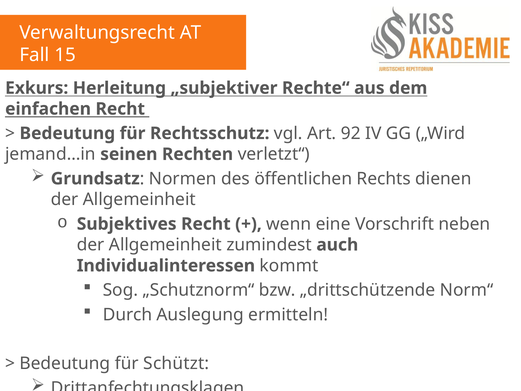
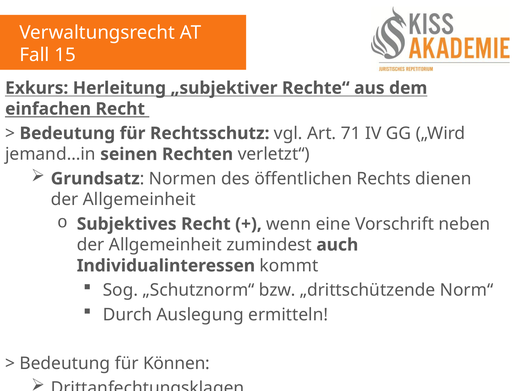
92: 92 -> 71 (351, 133)
Schützt: Schützt -> Können (176, 363)
